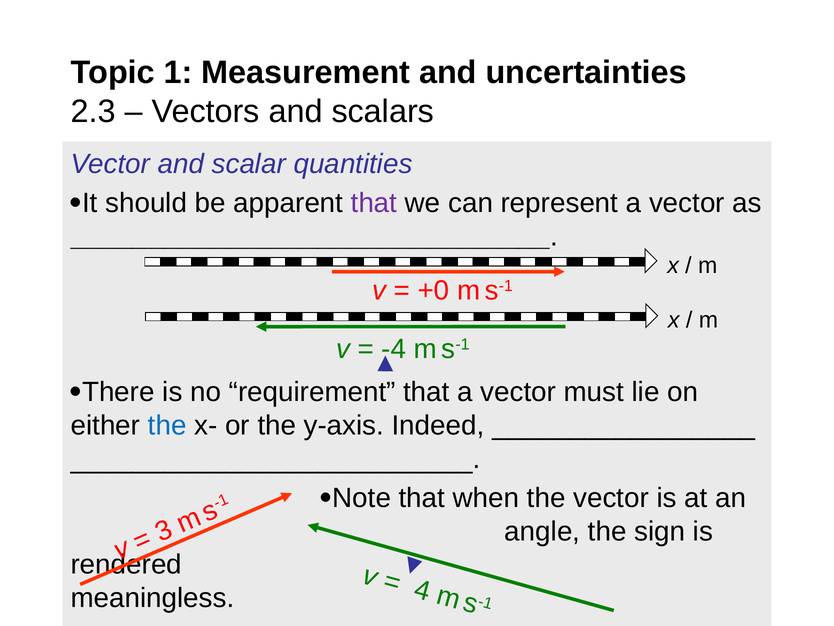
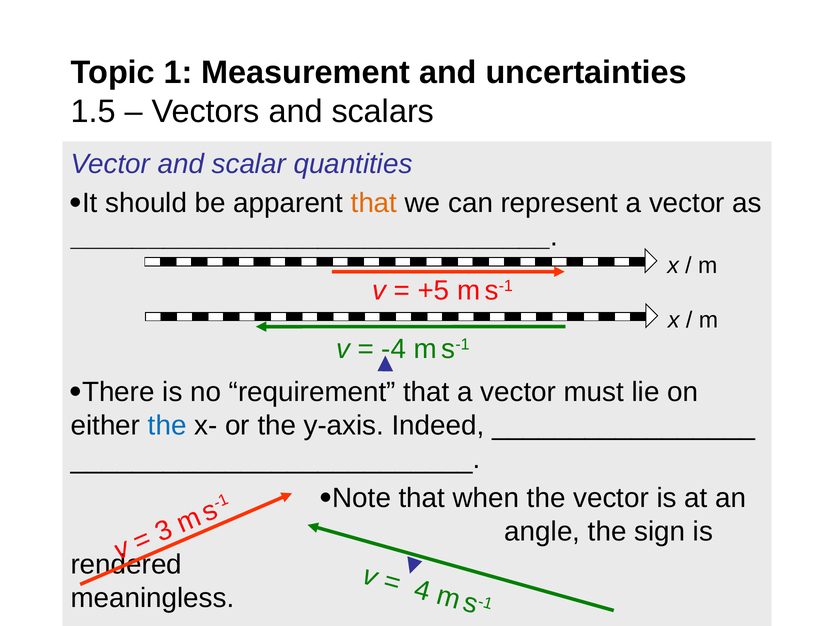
2.3: 2.3 -> 1.5 (93, 111)
that colour: purple -> orange (374, 203)
+0: +0 -> +5 (433, 290)
